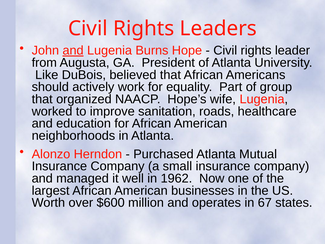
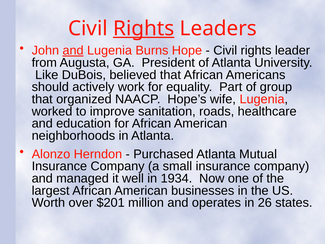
Rights underline: none -> present (144, 29)
1962: 1962 -> 1934 (176, 178)
$600: $600 -> $201 (111, 203)
67: 67 -> 26 (265, 203)
